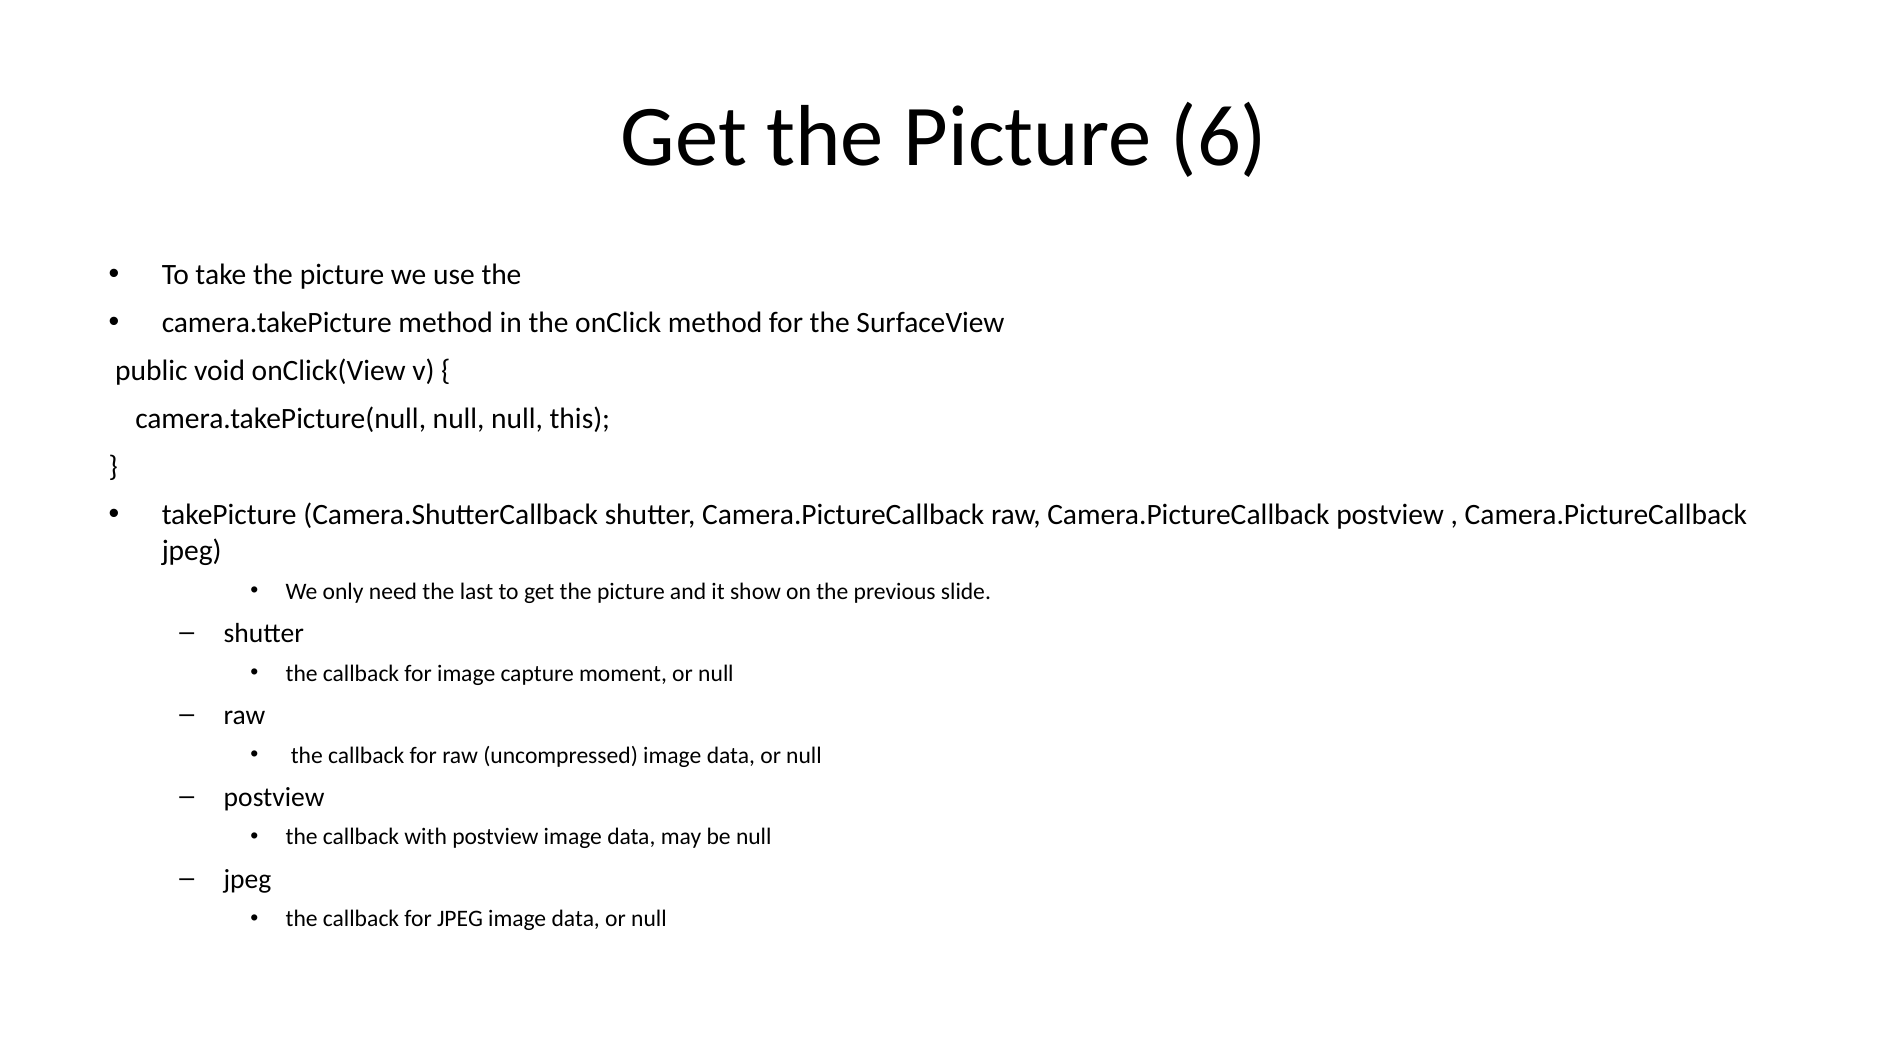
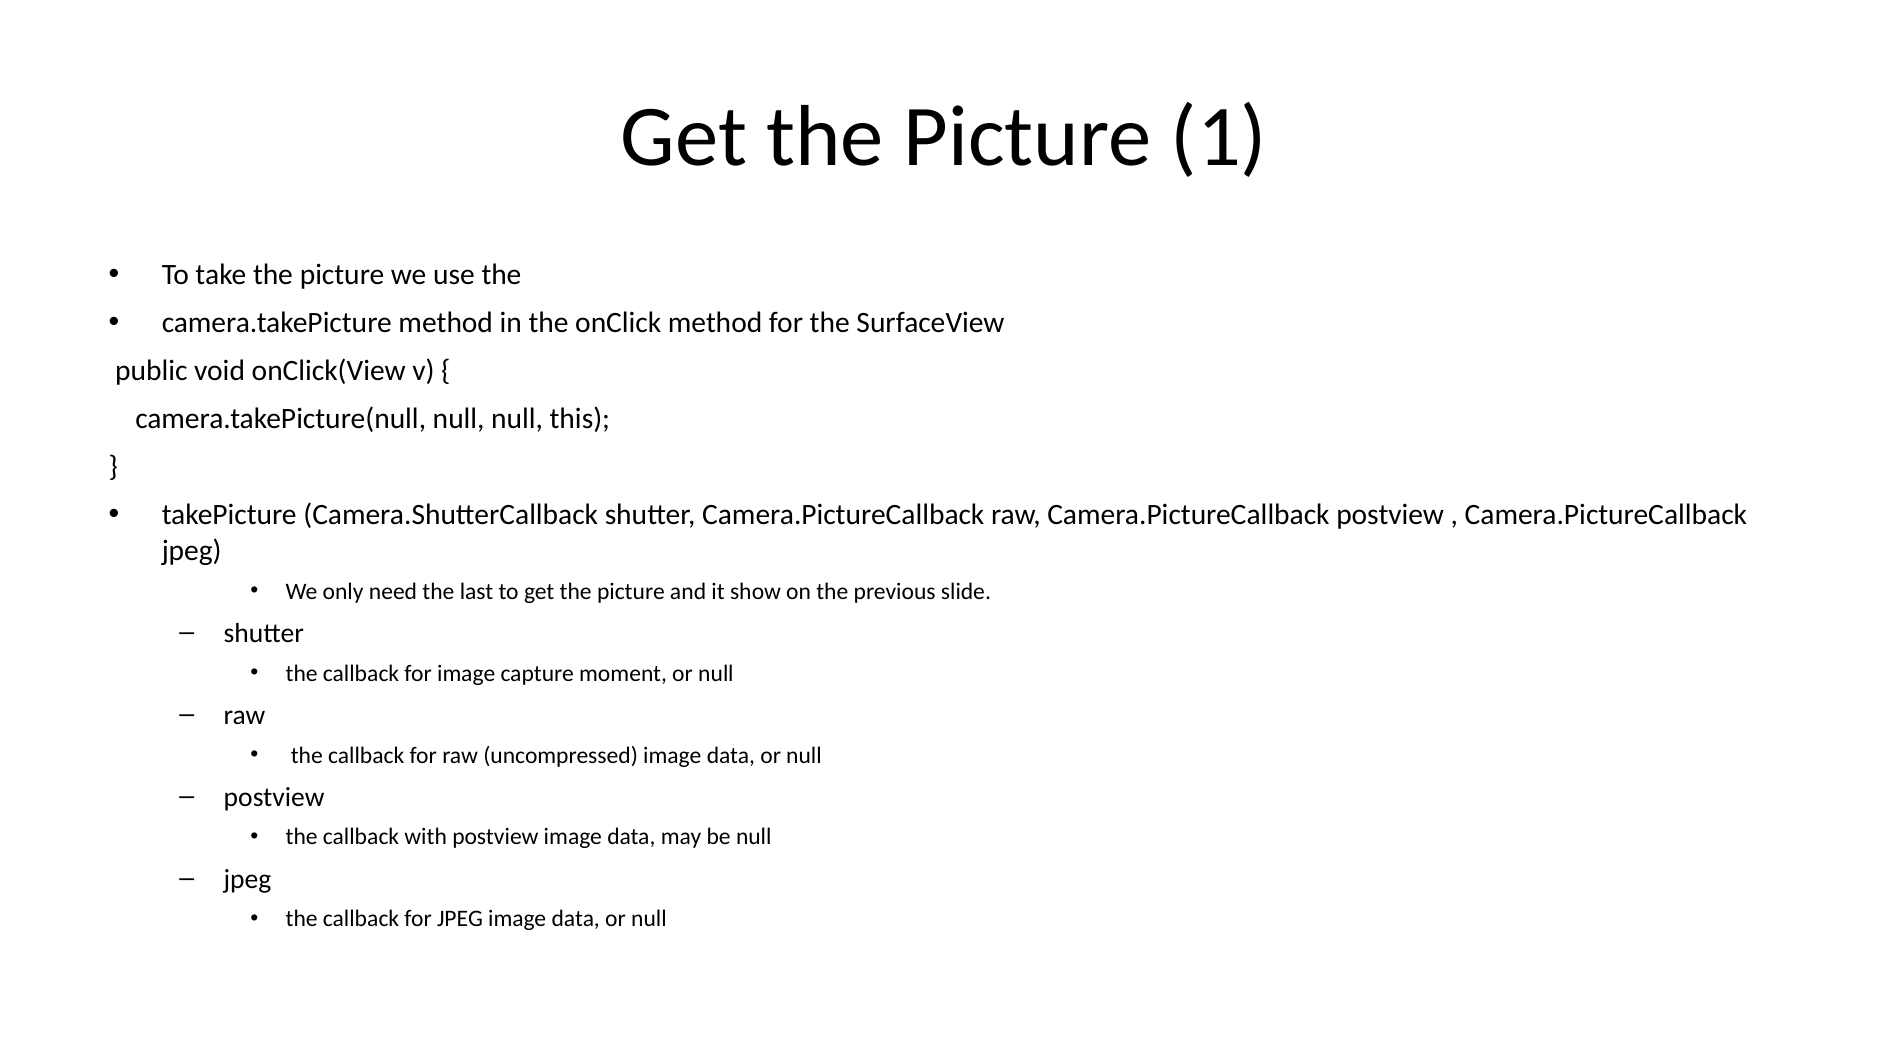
6: 6 -> 1 (1219, 137)
